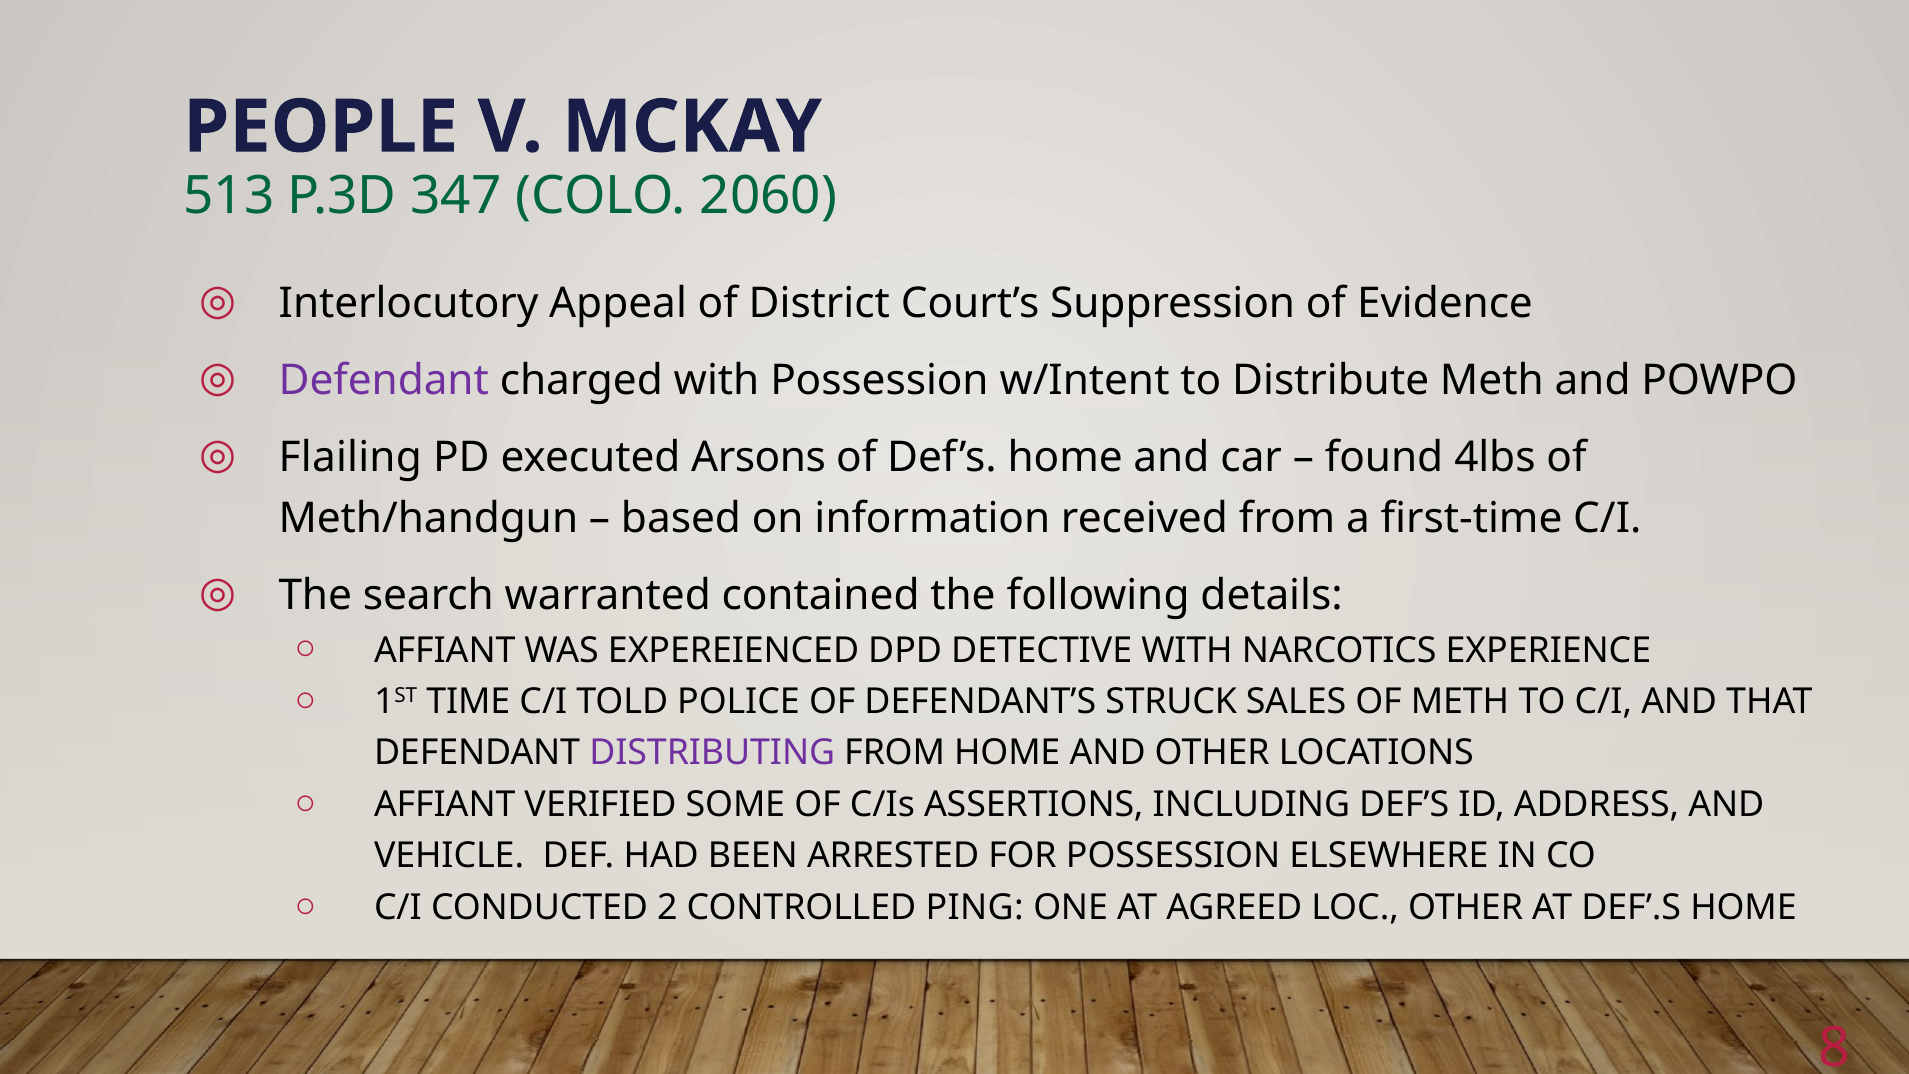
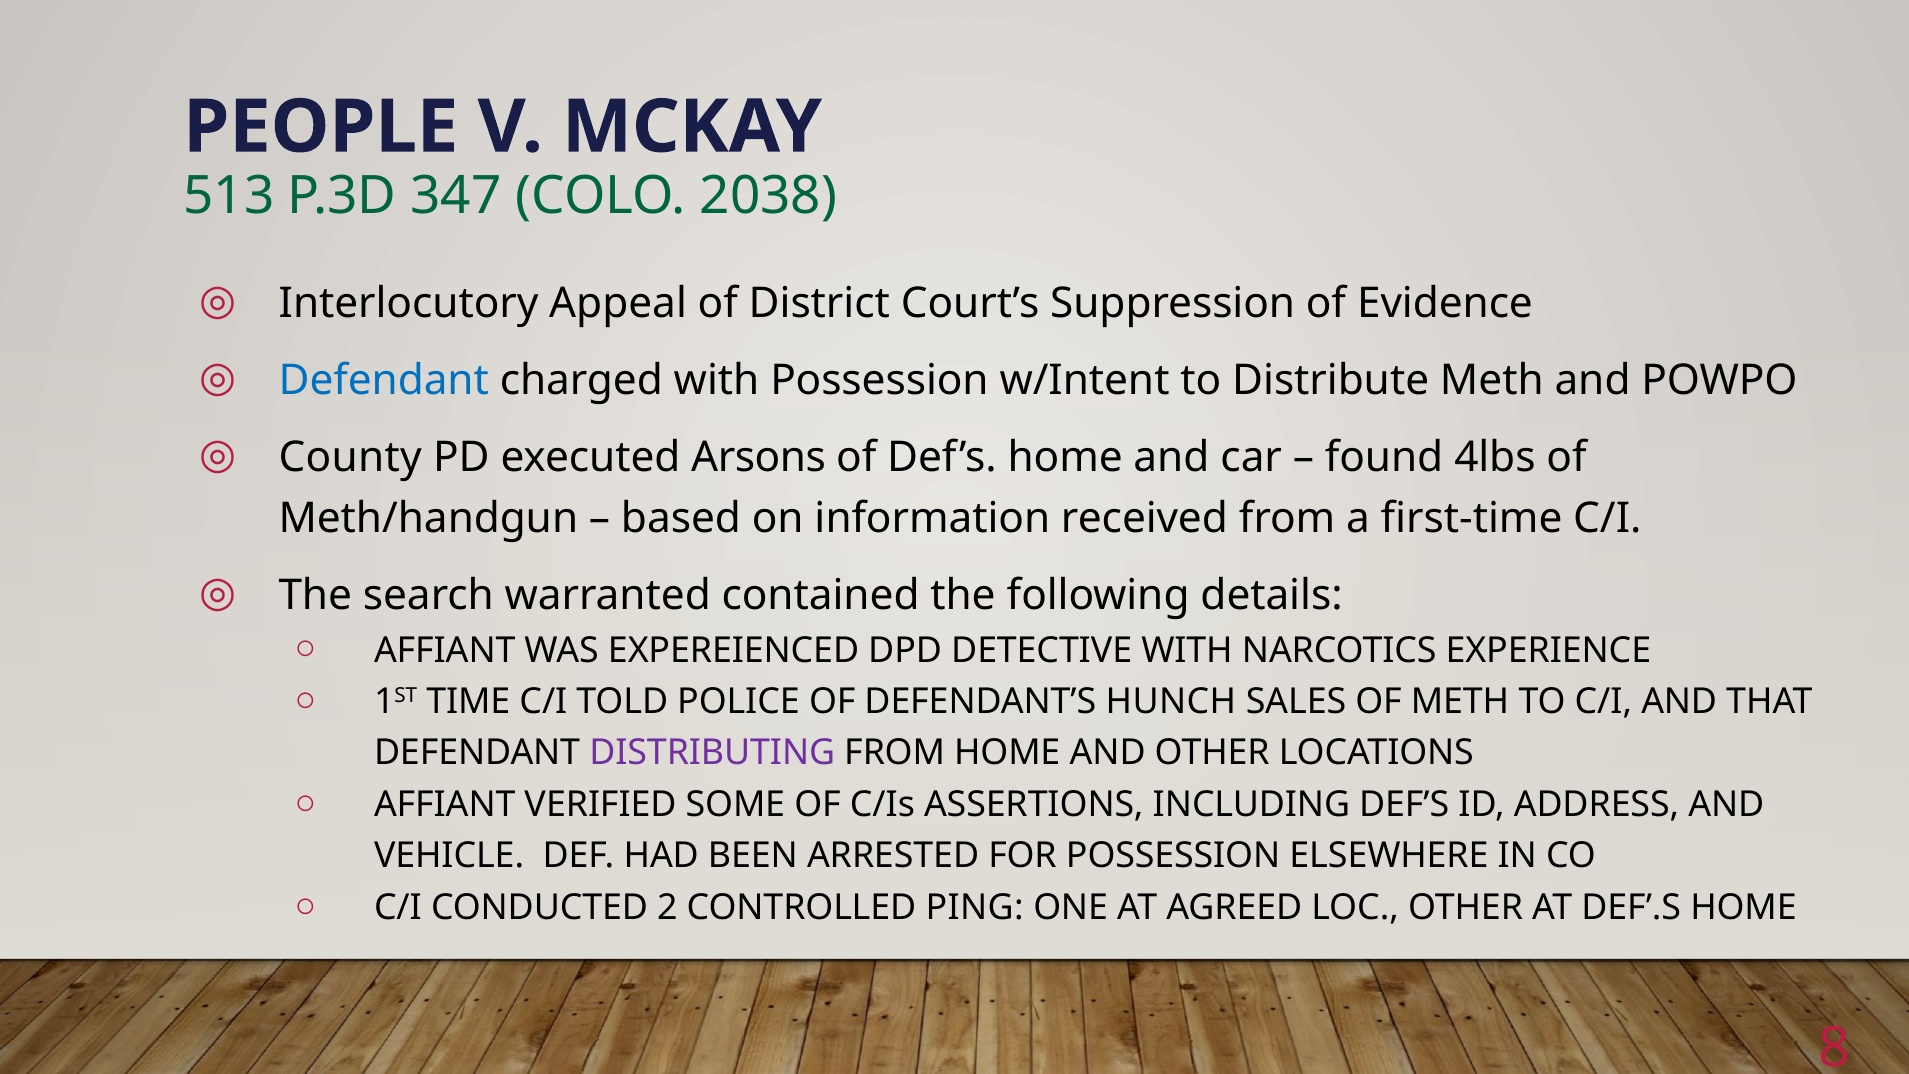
2060: 2060 -> 2038 (768, 196)
Defendant colour: purple -> blue (384, 380)
Flailing: Flailing -> County (350, 457)
STRUCK: STRUCK -> HUNCH (1171, 702)
